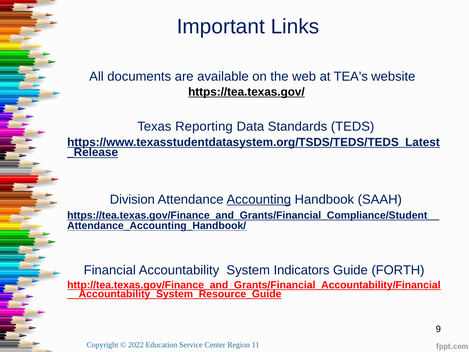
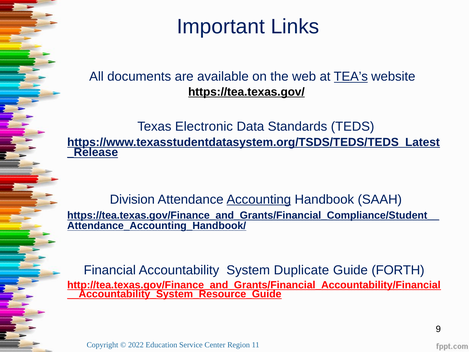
TEA’s underline: none -> present (351, 77)
Reporting: Reporting -> Electronic (204, 126)
Indicators: Indicators -> Duplicate (301, 270)
